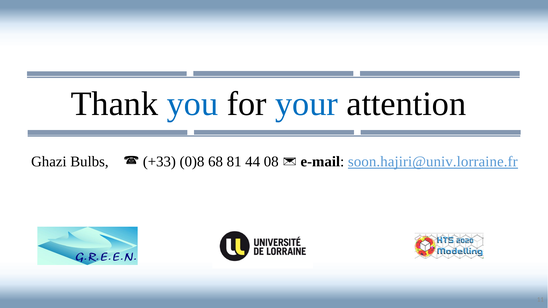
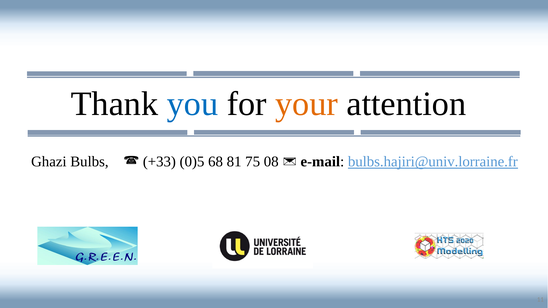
your colour: blue -> orange (307, 104)
0)8: 0)8 -> 0)5 (192, 162)
44: 44 -> 75 (253, 162)
soon.hajiri@univ.lorraine.fr: soon.hajiri@univ.lorraine.fr -> bulbs.hajiri@univ.lorraine.fr (433, 162)
